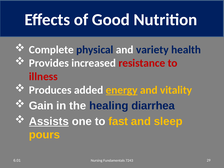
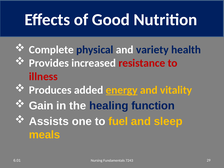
diarrhea: diarrhea -> function (153, 106)
Assists underline: present -> none (49, 121)
fast: fast -> fuel (118, 121)
pours: pours -> meals (45, 135)
